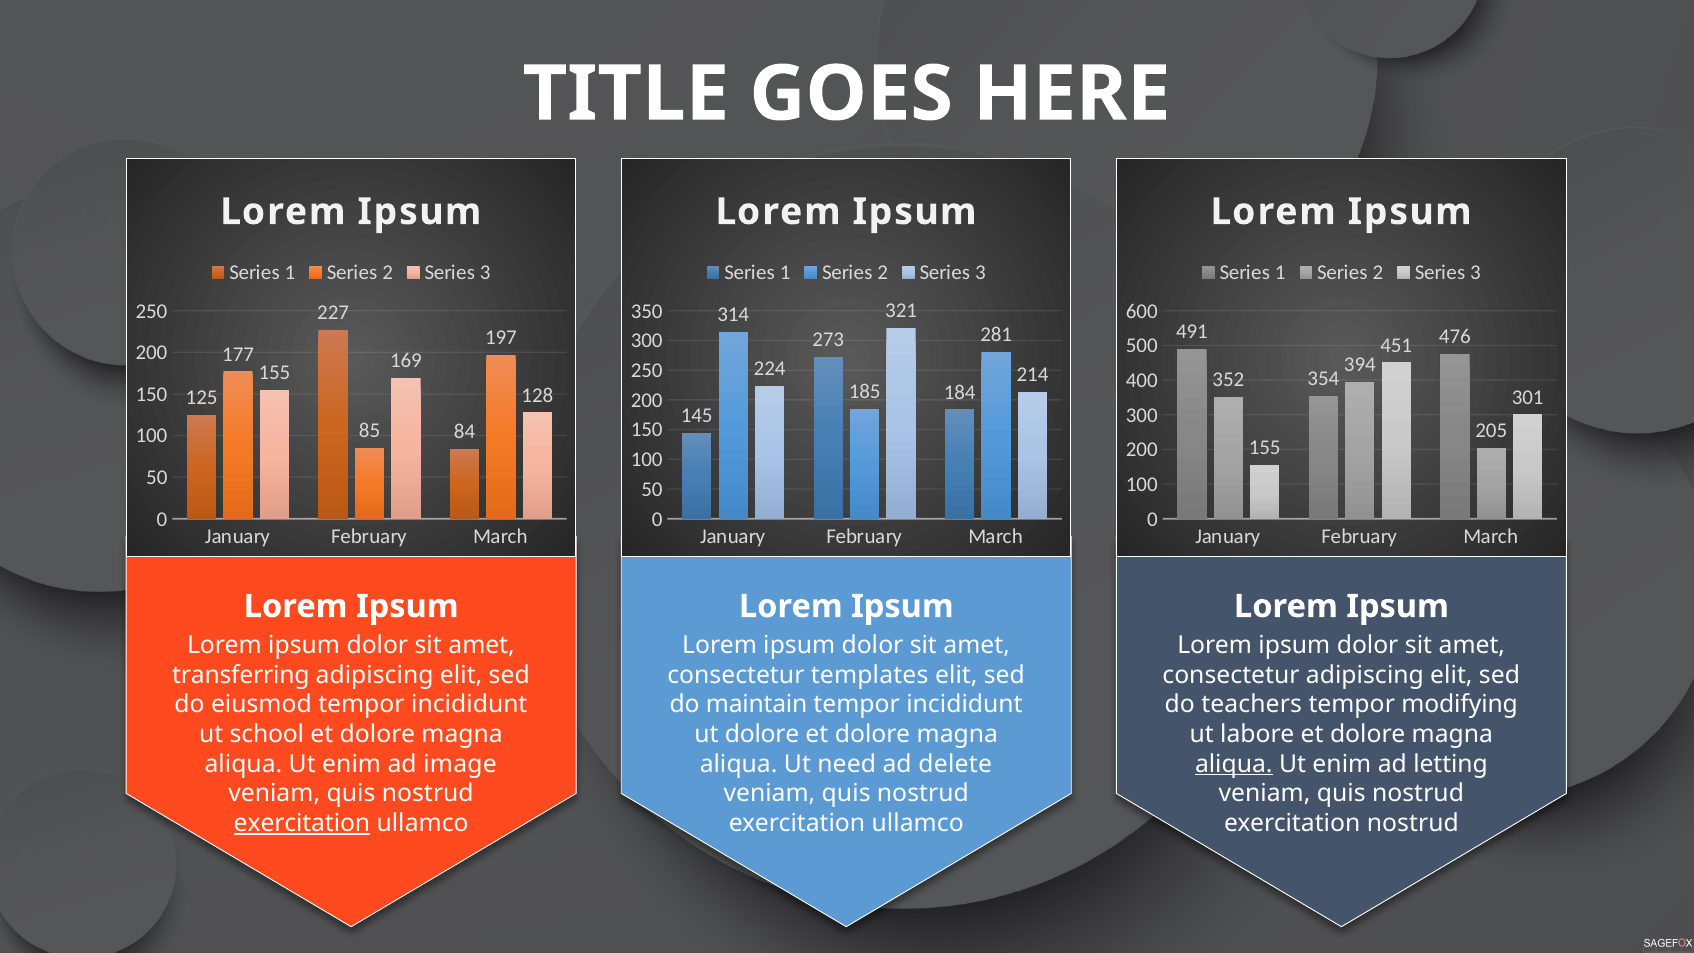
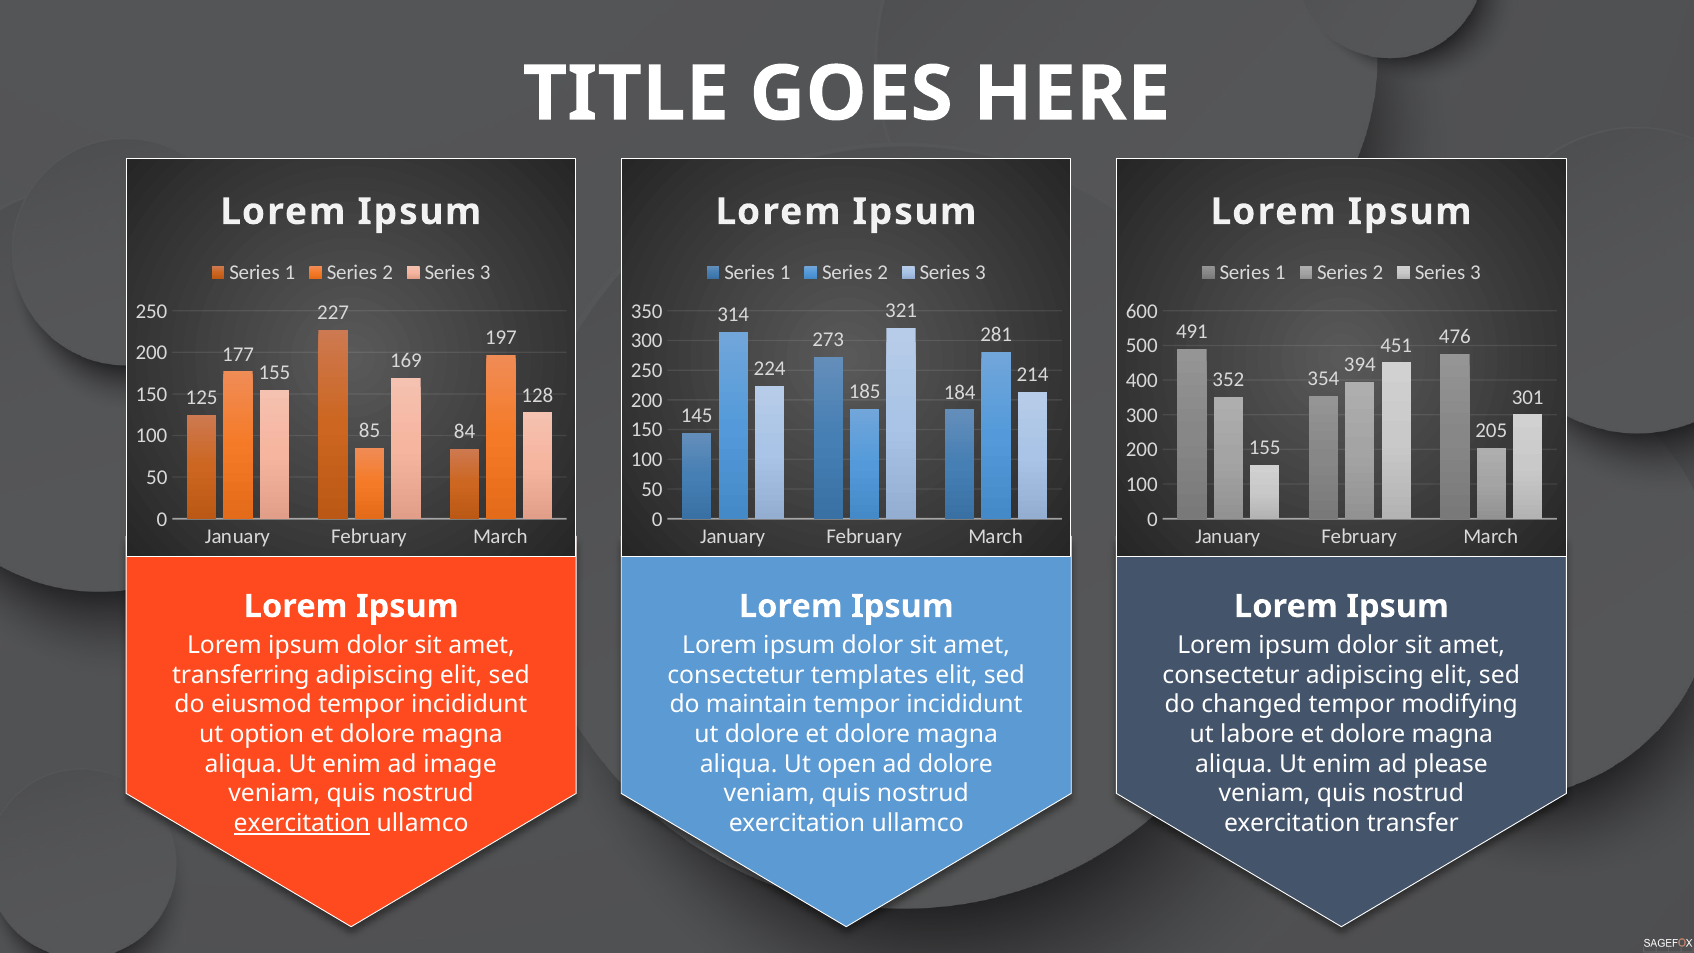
teachers: teachers -> changed (1252, 704)
school: school -> option (267, 734)
need: need -> open (847, 764)
ad delete: delete -> dolore (955, 764)
aliqua underline: present -> none (1234, 764)
letting: letting -> please (1451, 764)
exercitation nostrud: nostrud -> transfer (1413, 823)
